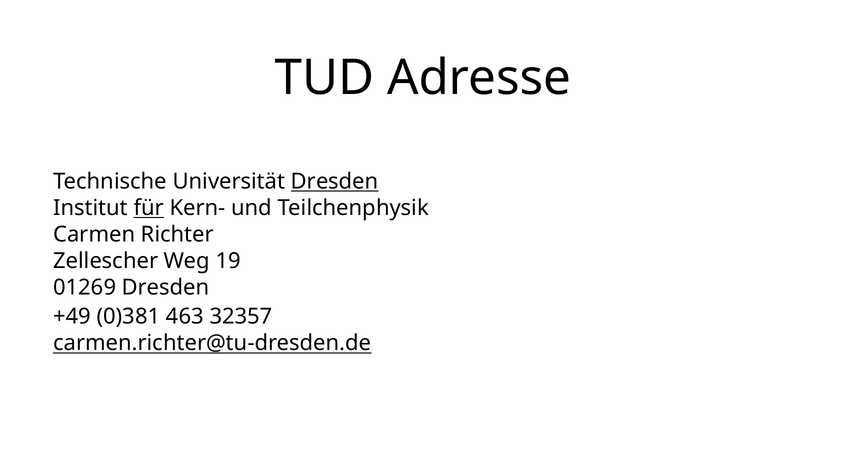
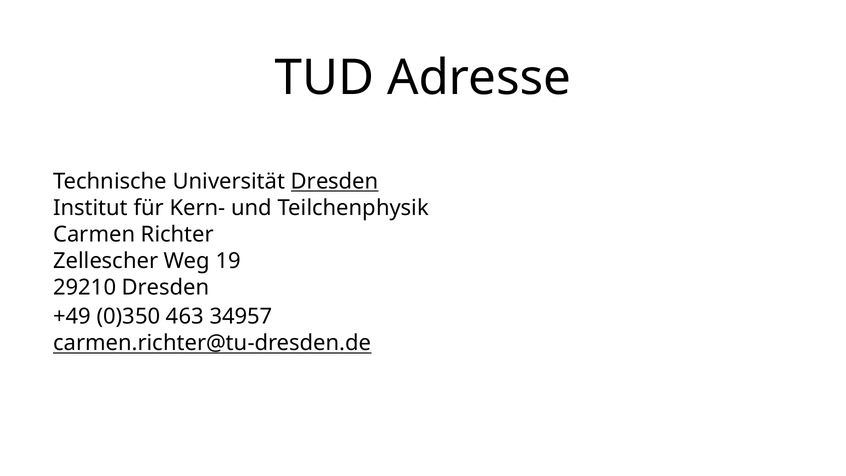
für underline: present -> none (149, 208)
01269: 01269 -> 29210 (85, 287)
0)381: 0)381 -> 0)350 (128, 316)
32357: 32357 -> 34957 (241, 316)
